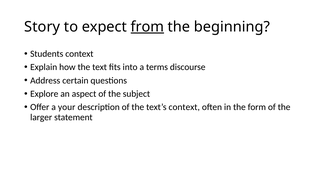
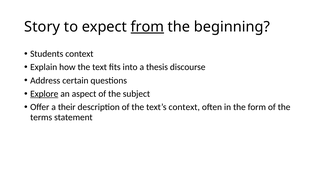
terms: terms -> thesis (157, 67)
Explore underline: none -> present (44, 94)
your: your -> their (67, 107)
larger: larger -> terms (41, 117)
